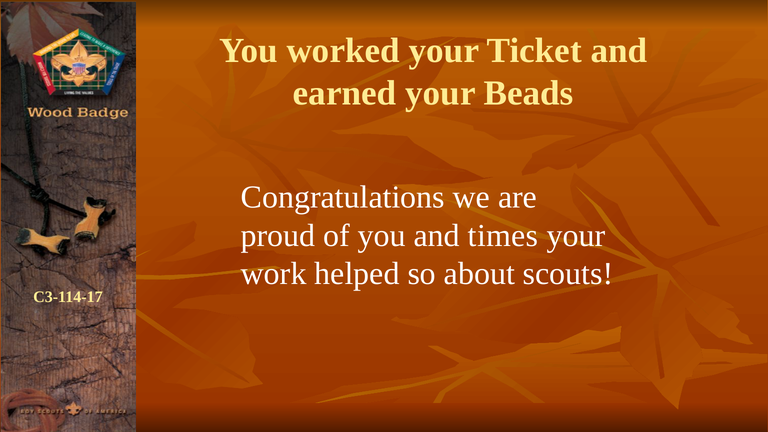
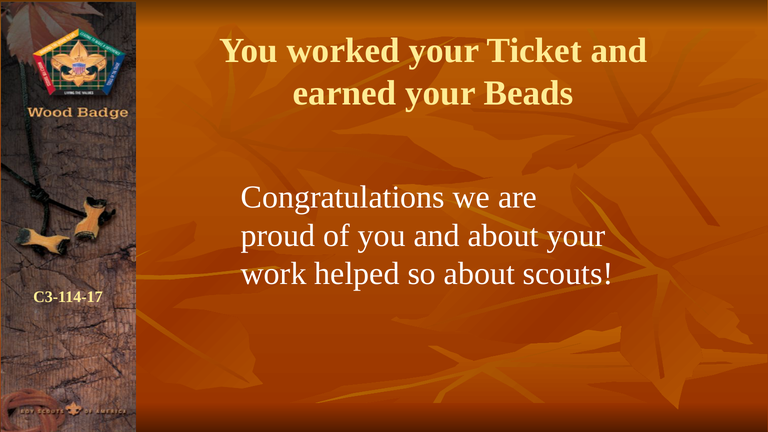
and times: times -> about (503, 235)
